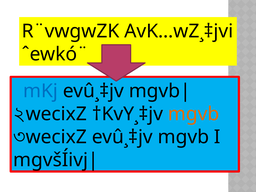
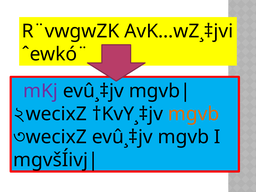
mKj colour: blue -> purple (41, 91)
